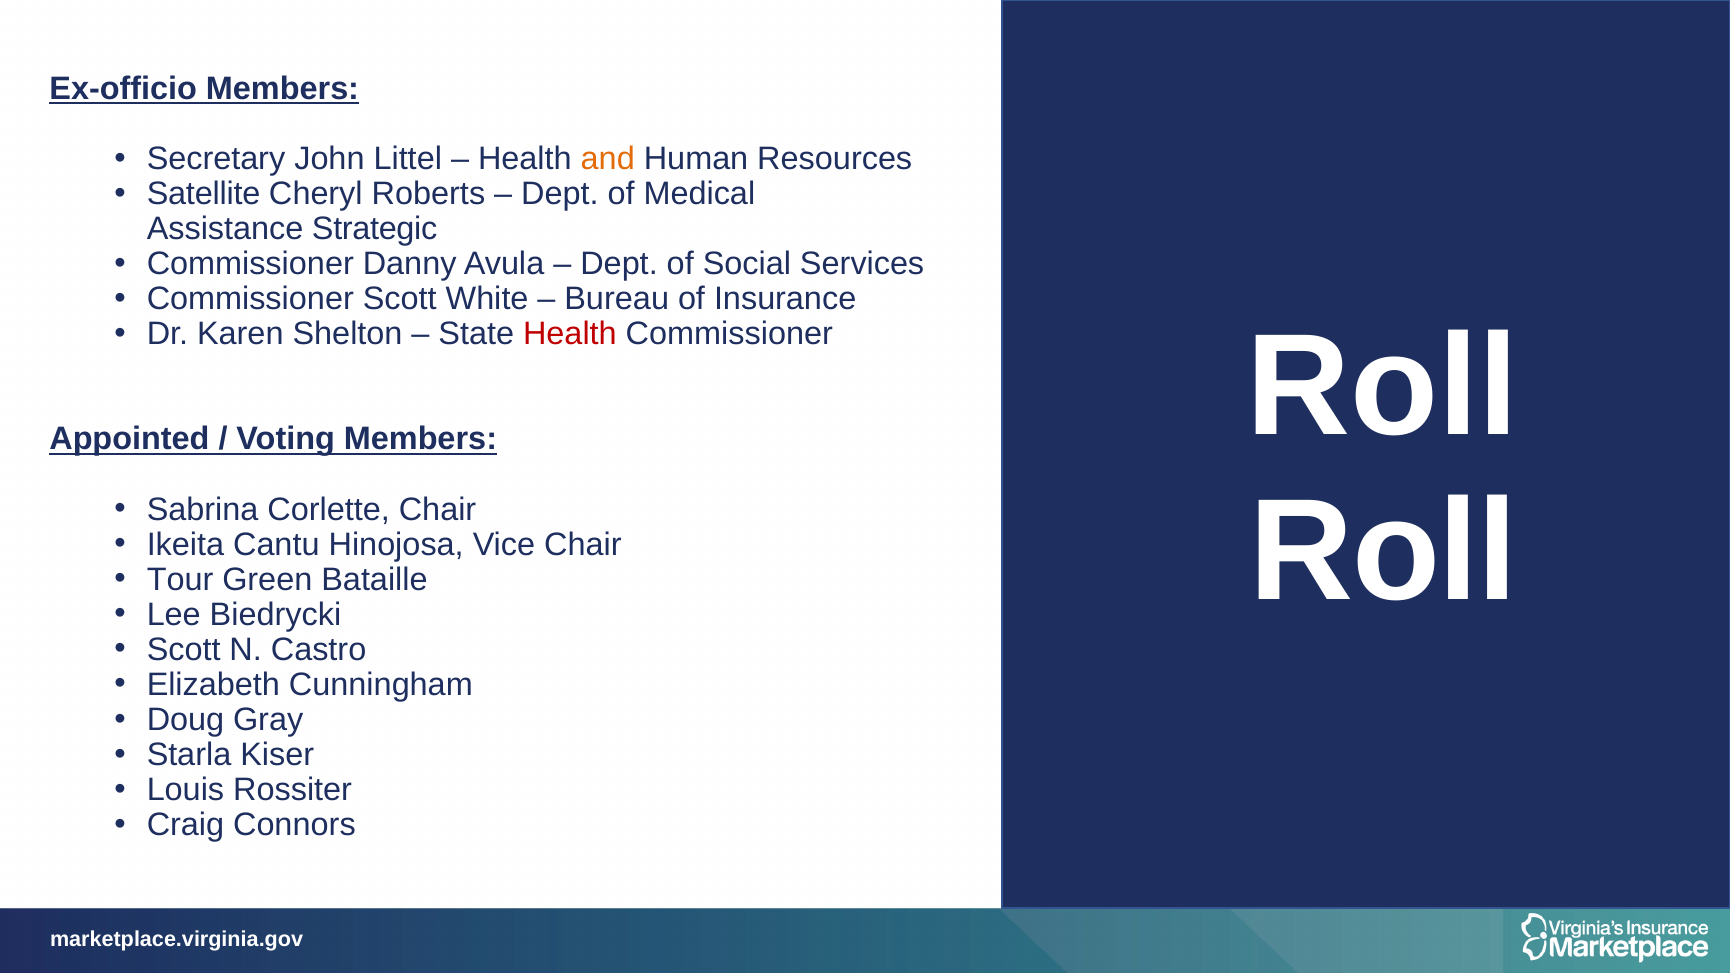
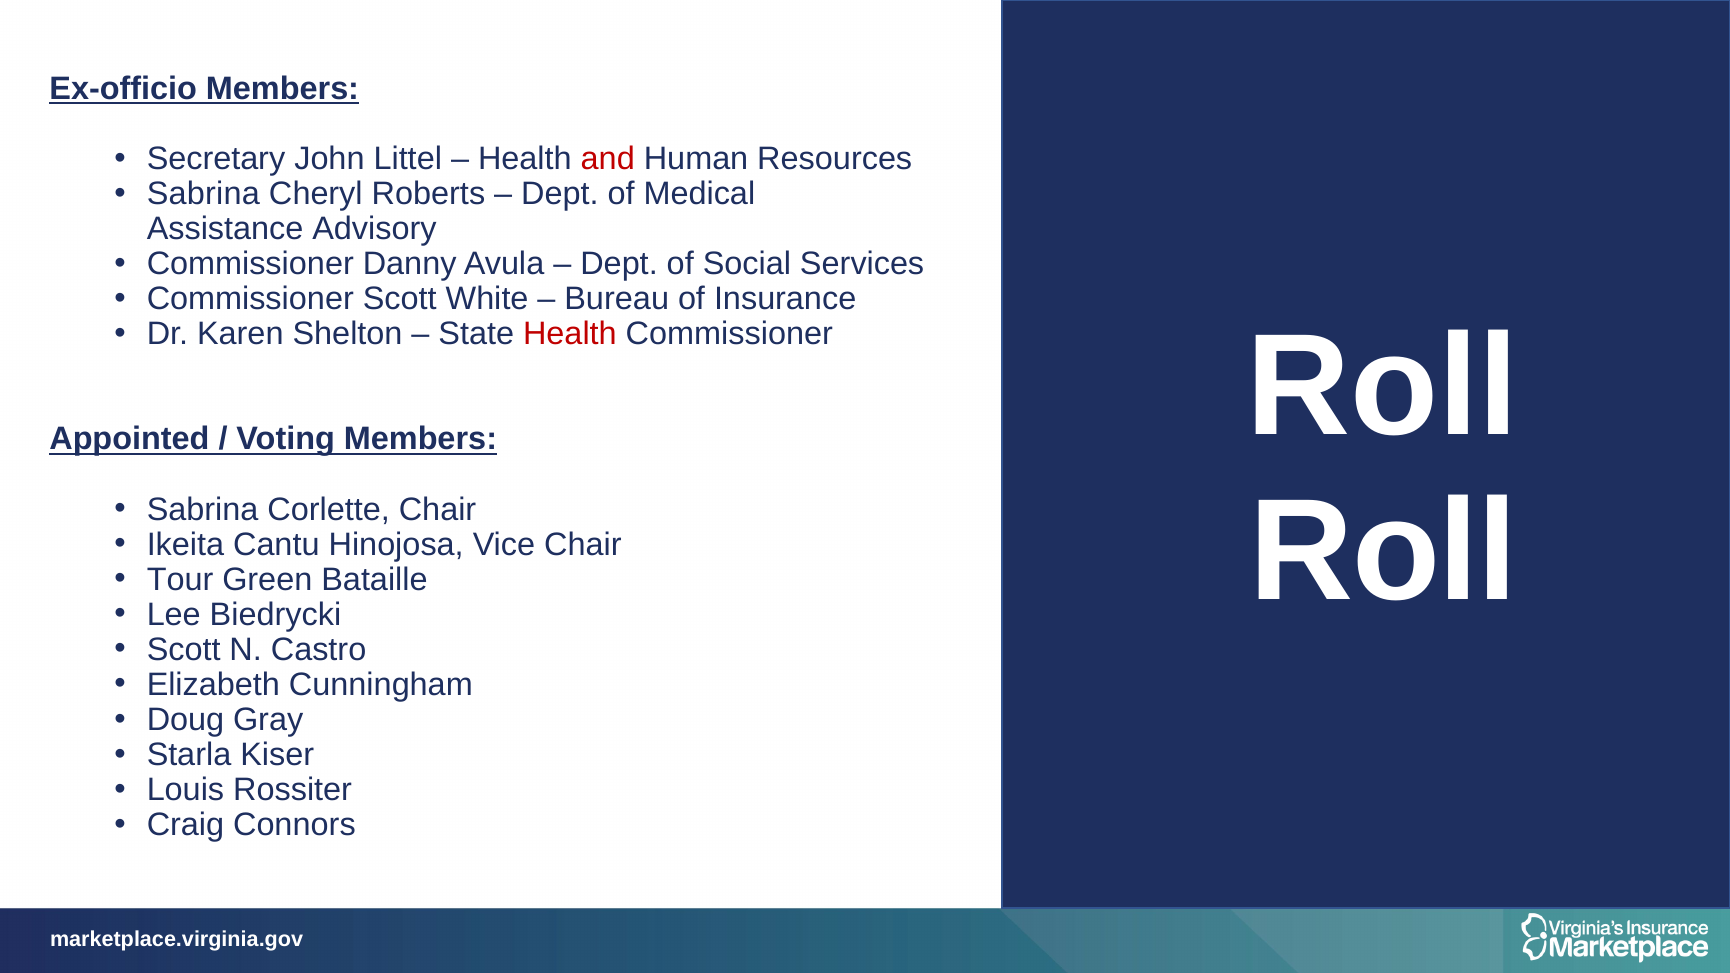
and colour: orange -> red (608, 159)
Satellite: Satellite -> Sabrina (203, 194)
Strategic: Strategic -> Advisory (374, 229)
